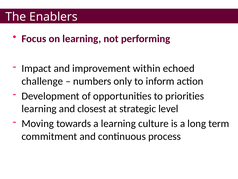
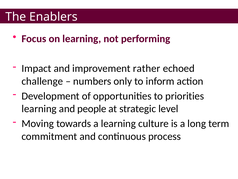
within: within -> rather (147, 68)
closest: closest -> people (92, 108)
